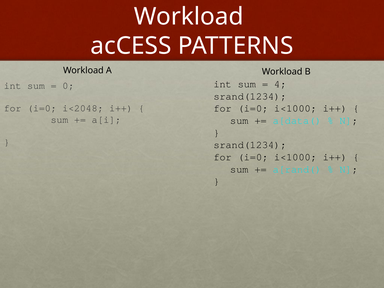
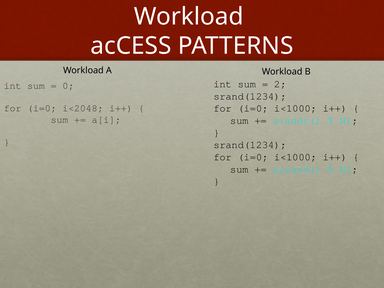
4: 4 -> 2 (280, 84)
a[data(: a[data( -> a[addr( (297, 121)
